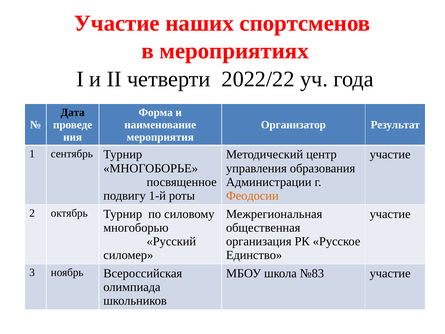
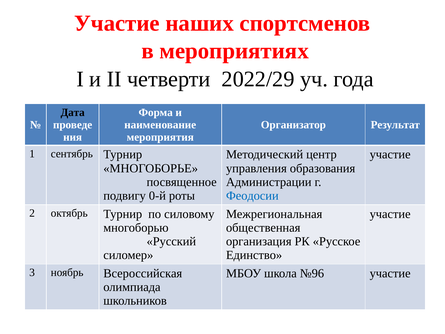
2022/22: 2022/22 -> 2022/29 (258, 79)
1-й: 1-й -> 0-й (157, 196)
Феодосии colour: orange -> blue (252, 196)
№83: №83 -> №96 (312, 273)
